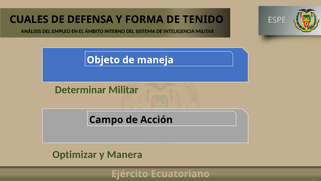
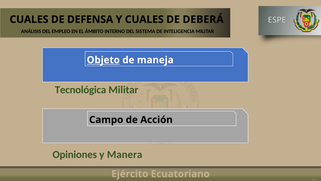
Y FORMA: FORMA -> CUALES (144, 19)
TENIDO: TENIDO -> DEBERÁ (203, 19)
Objeto underline: none -> present (103, 60)
Determinar: Determinar -> Tecnológica (81, 90)
Optimizar: Optimizar -> Opiniones (75, 154)
